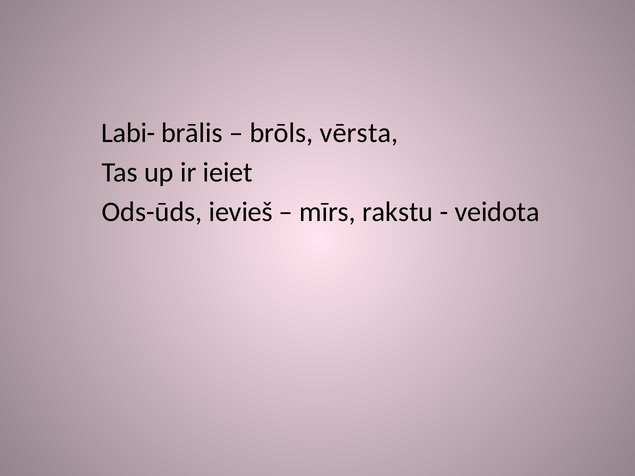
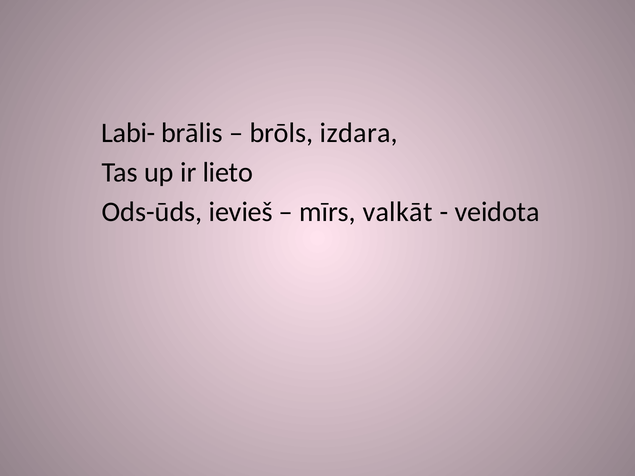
vērsta: vērsta -> izdara (359, 133)
ieiet: ieiet -> lieto (228, 173)
rakstu: rakstu -> valkāt (397, 212)
